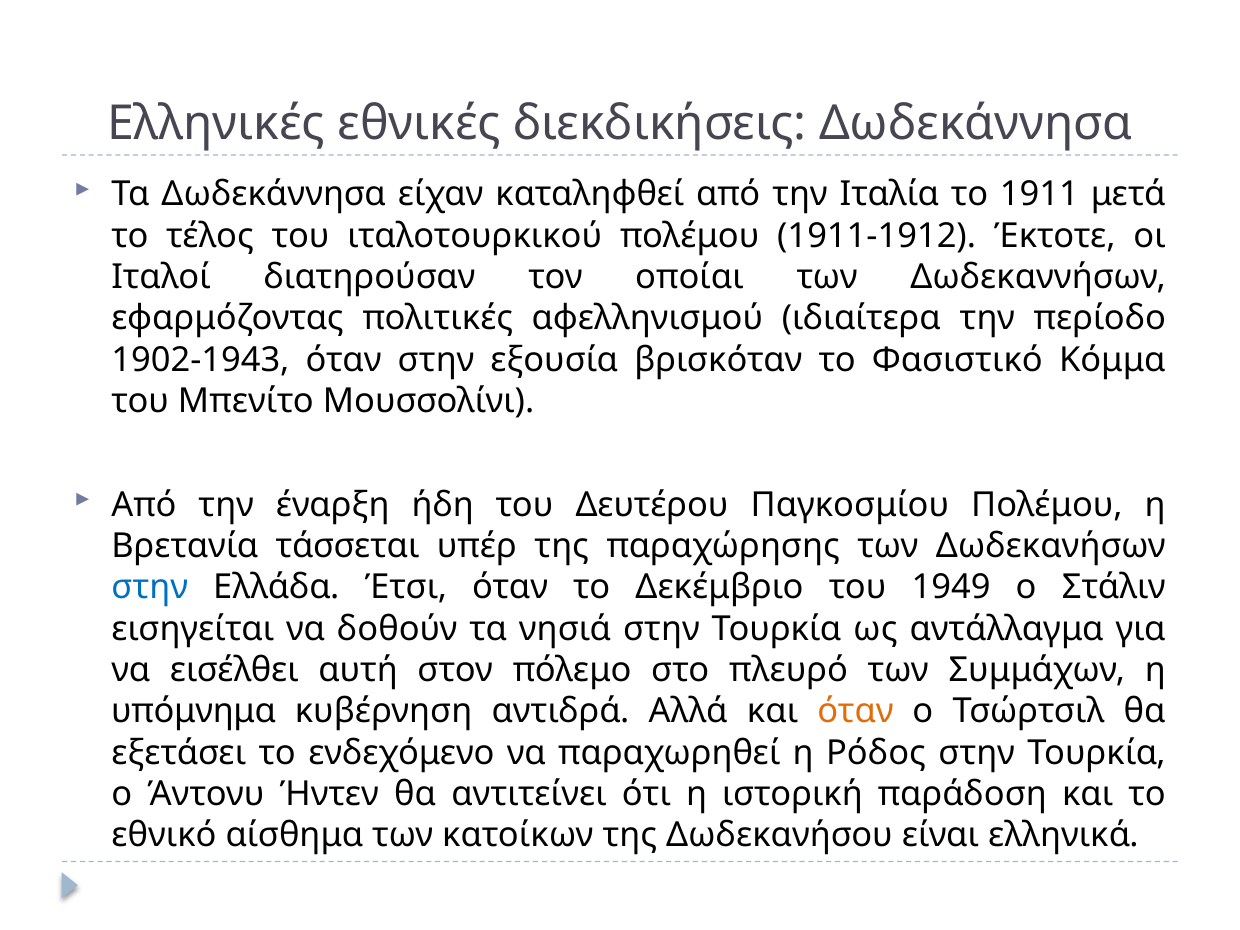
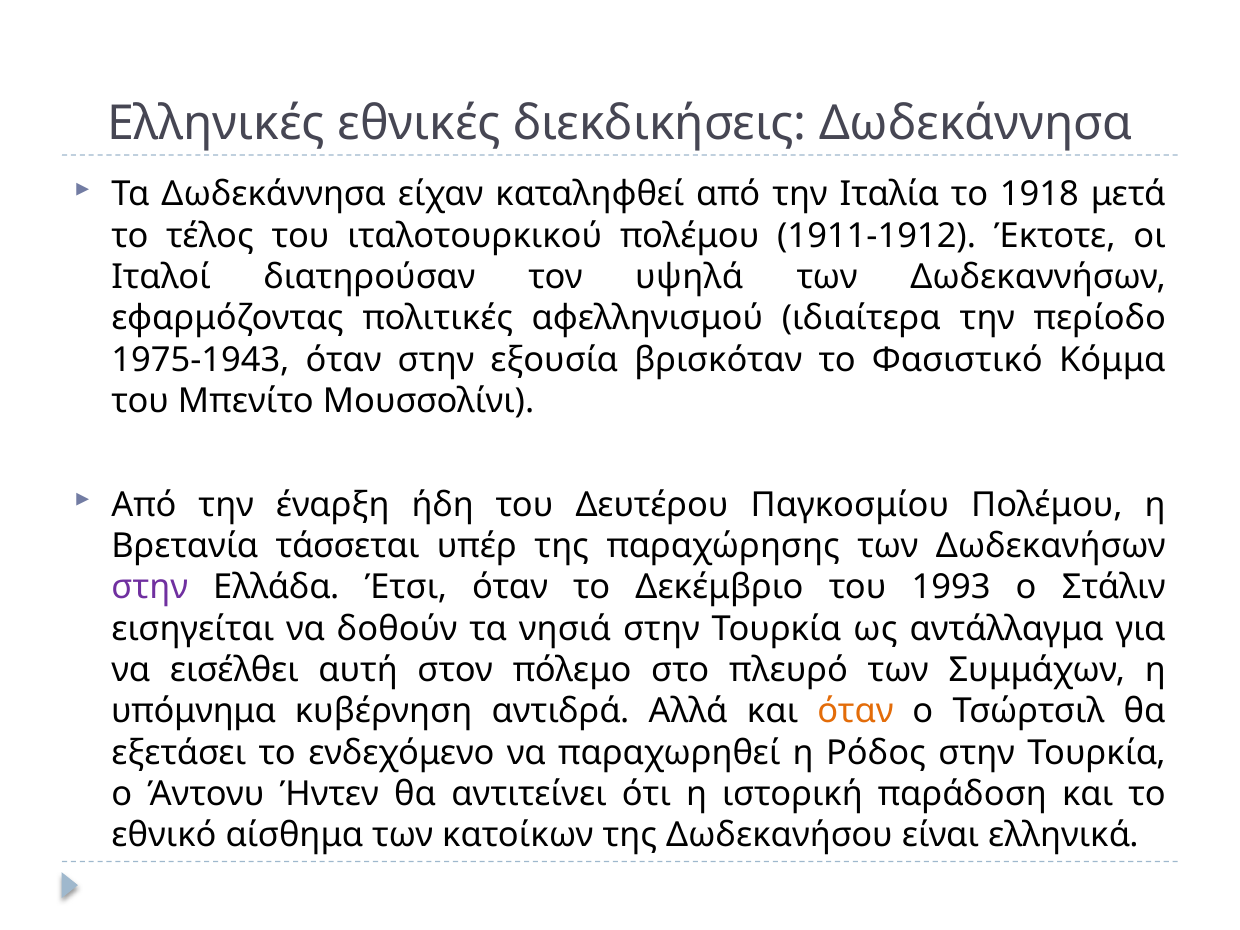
1911: 1911 -> 1918 (1039, 195)
οποίαι: οποίαι -> υψηλά (689, 277)
1902-1943: 1902-1943 -> 1975-1943 (200, 360)
στην colour: blue -> purple (150, 587)
1949: 1949 -> 1993 (951, 587)
